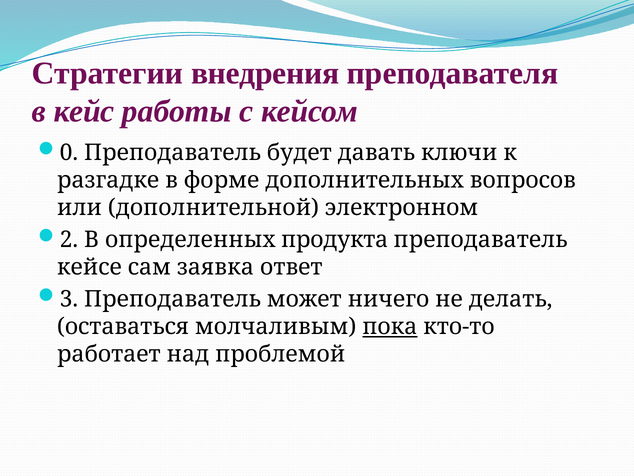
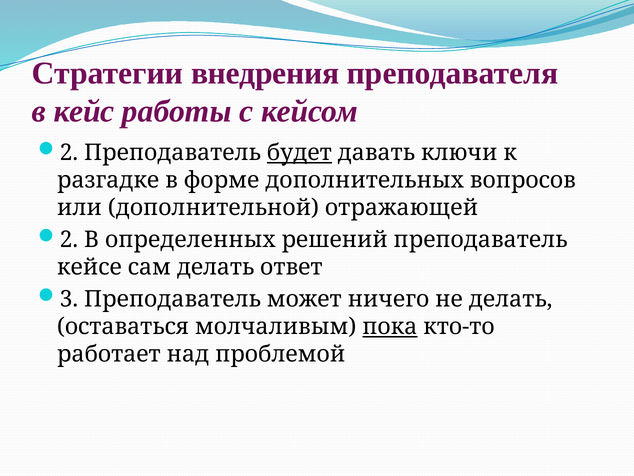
0: 0 -> 2 (69, 153)
будет underline: none -> present (299, 153)
электронном: электронном -> отражающей (402, 208)
продукта: продукта -> решений (335, 240)
сам заявка: заявка -> делать (216, 267)
